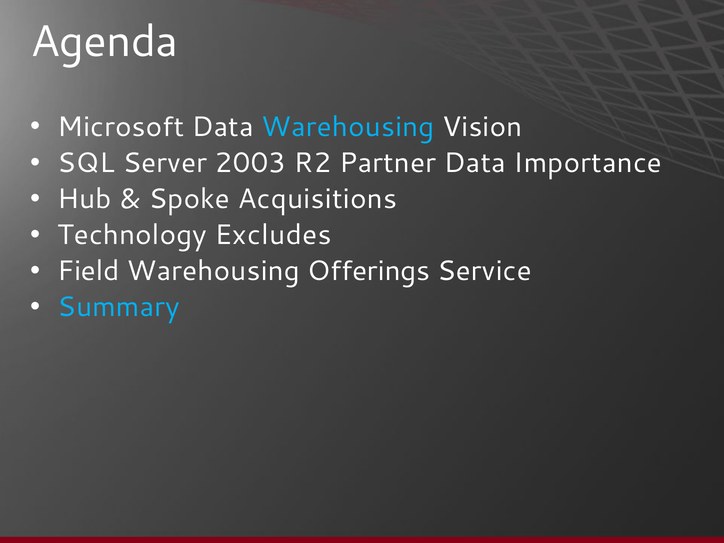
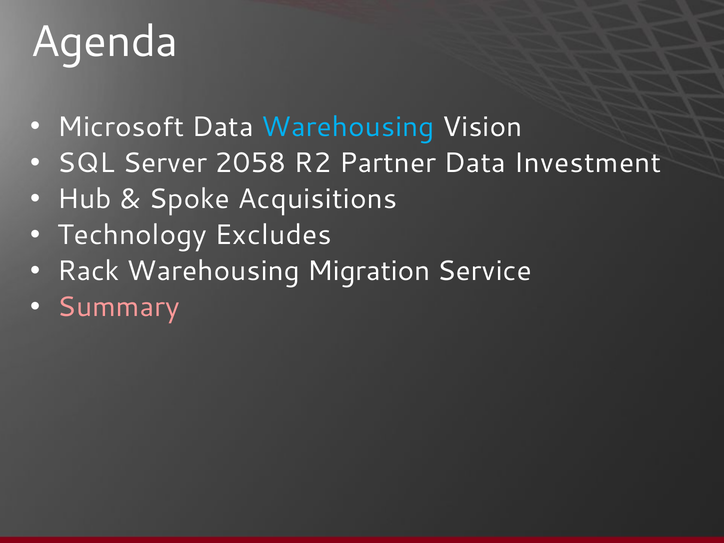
2003: 2003 -> 2058 (251, 163)
Importance: Importance -> Investment (588, 163)
Field: Field -> Rack (88, 271)
Offerings: Offerings -> Migration (369, 271)
Summary colour: light blue -> pink (119, 307)
